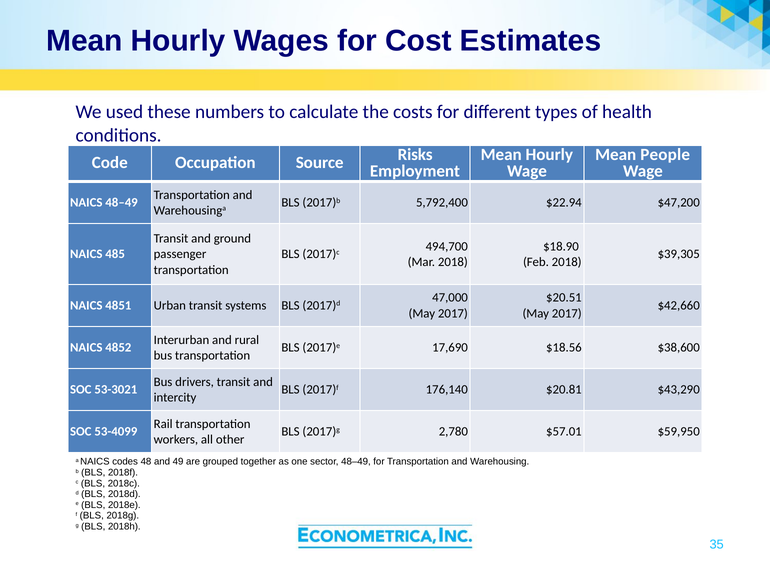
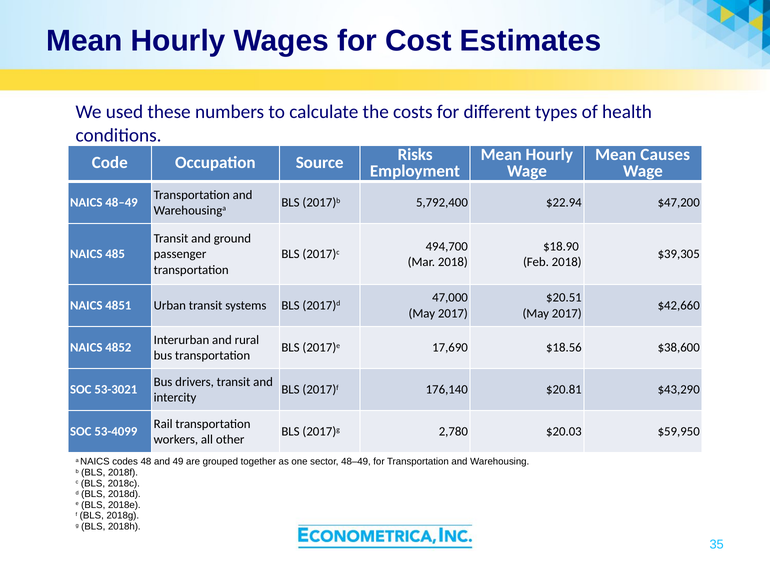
People: People -> Causes (665, 154)
$57.01: $57.01 -> $20.03 (564, 431)
